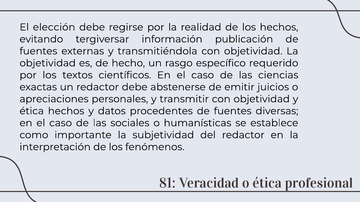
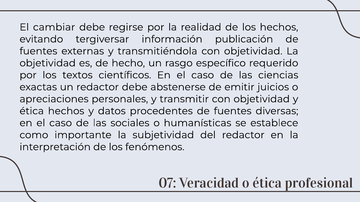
elección: elección -> cambiar (54, 27)
81: 81 -> 07 (167, 183)
